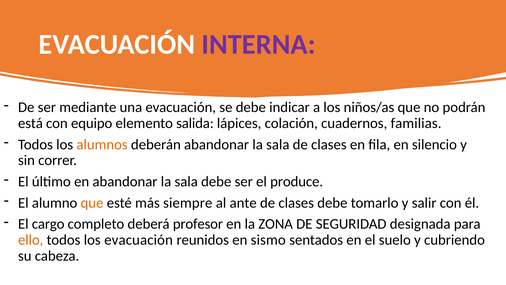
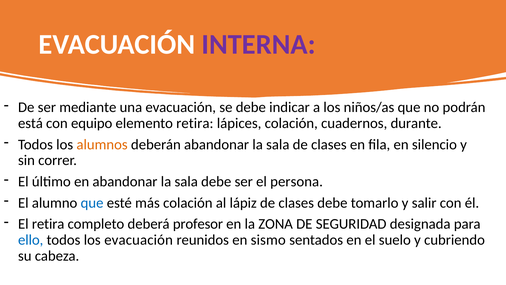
elemento salida: salida -> retira (195, 123)
familias: familias -> durante (416, 123)
produce: produce -> persona (297, 181)
que colour: orange -> blue (92, 203)
más siempre: siempre -> colación (188, 203)
ante: ante -> lápiz (243, 203)
El cargo: cargo -> retira (48, 224)
ello colour: orange -> blue (31, 240)
